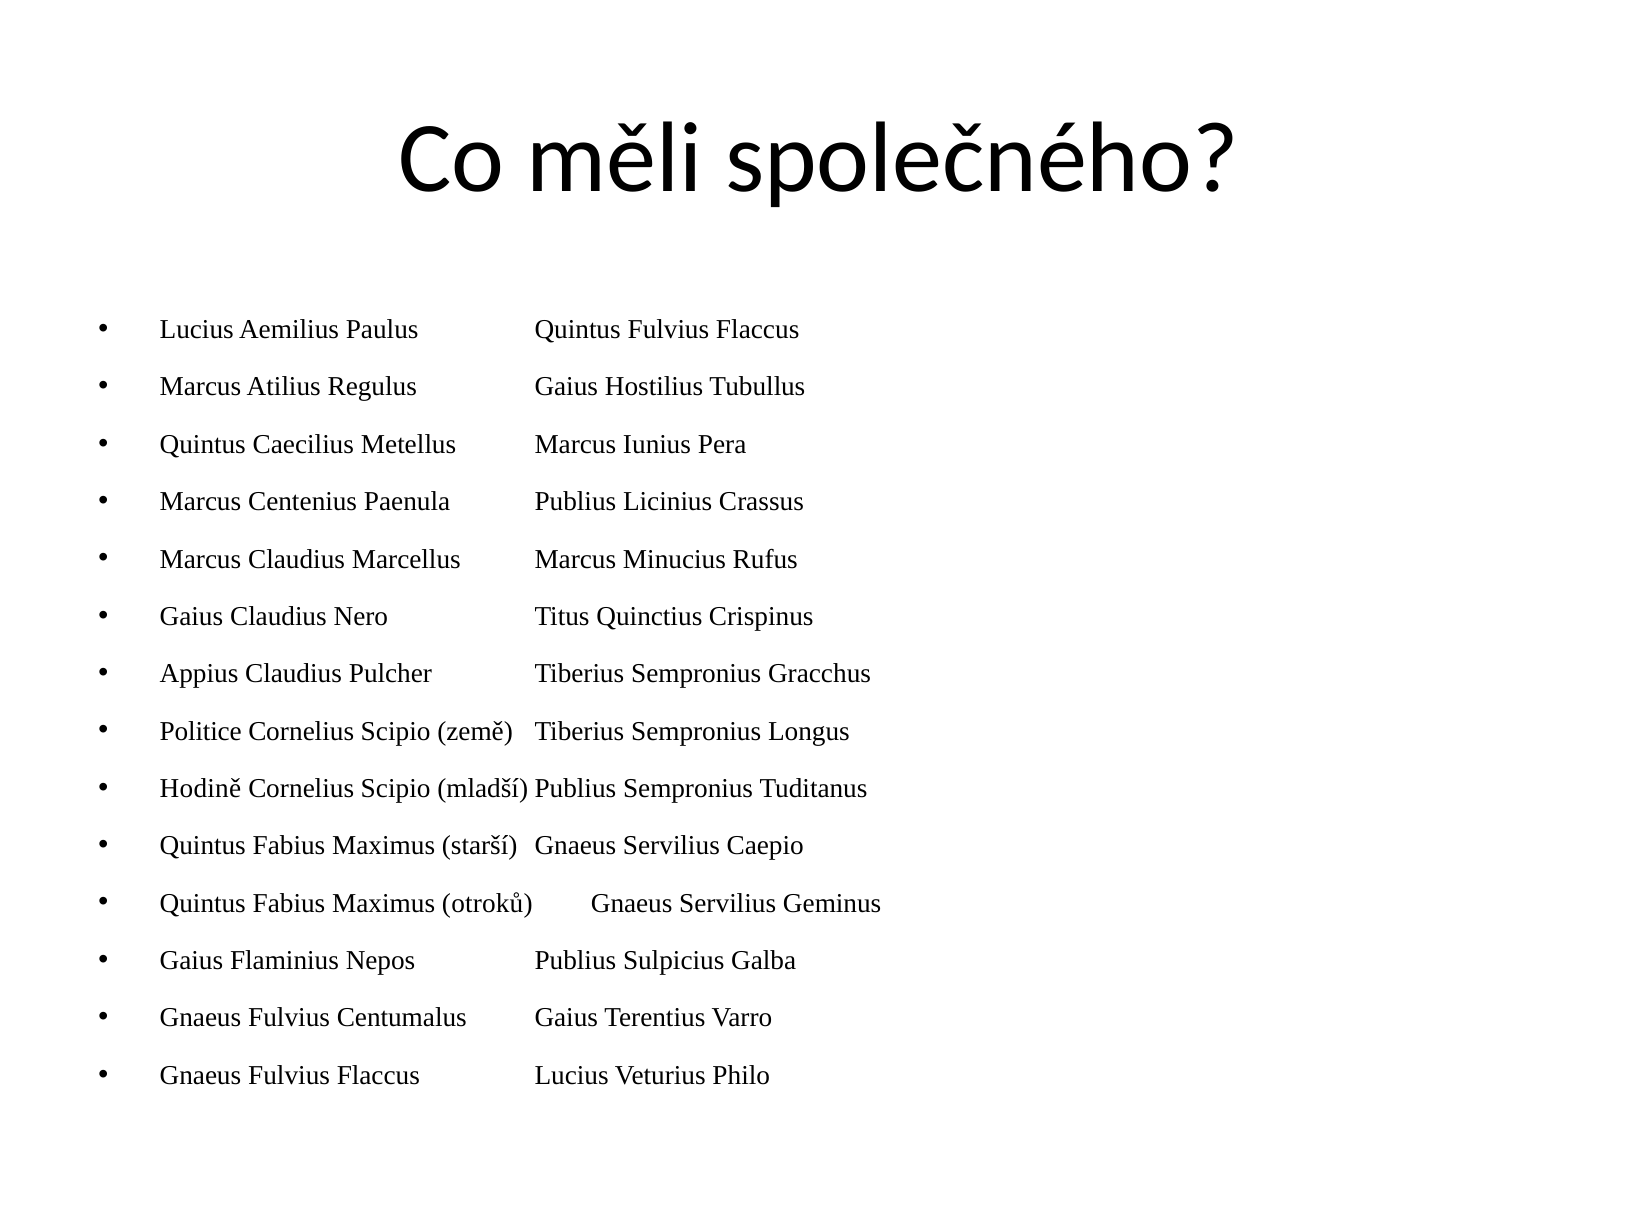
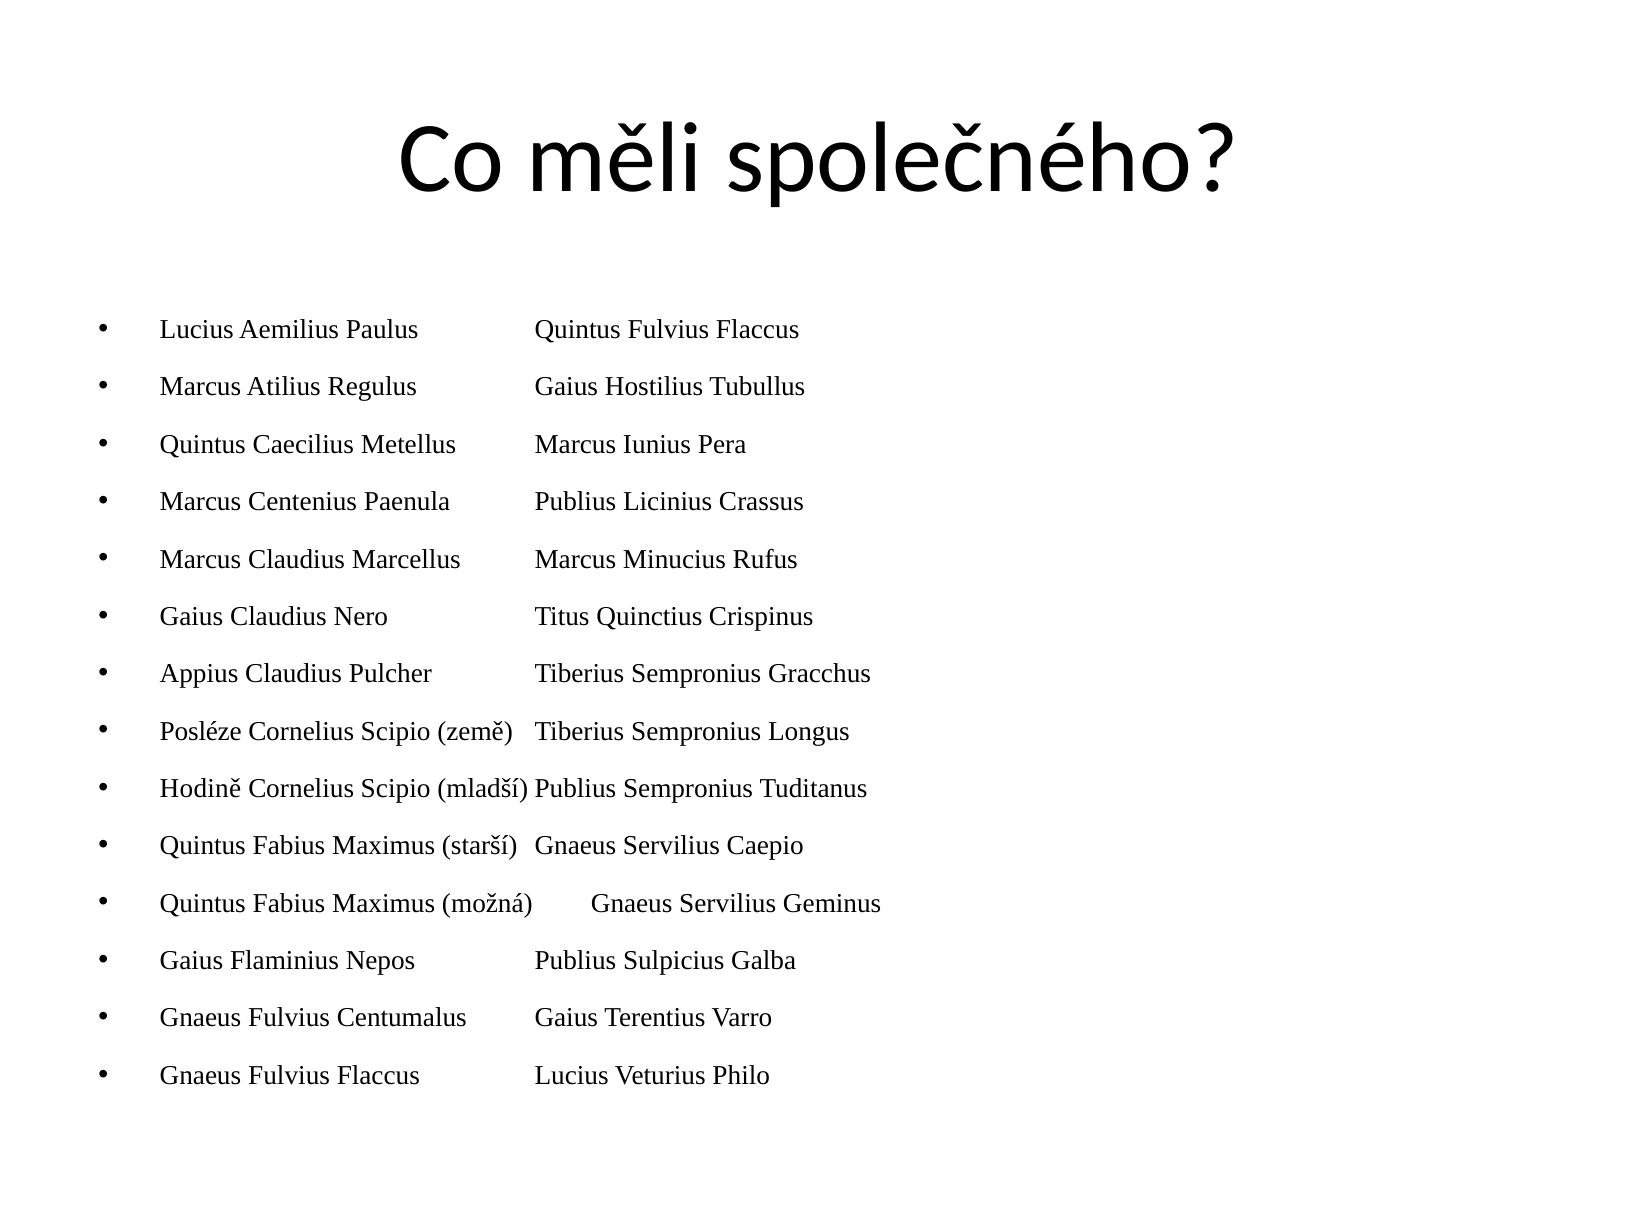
Politice: Politice -> Posléze (201, 731)
otroků: otroků -> možná (487, 903)
